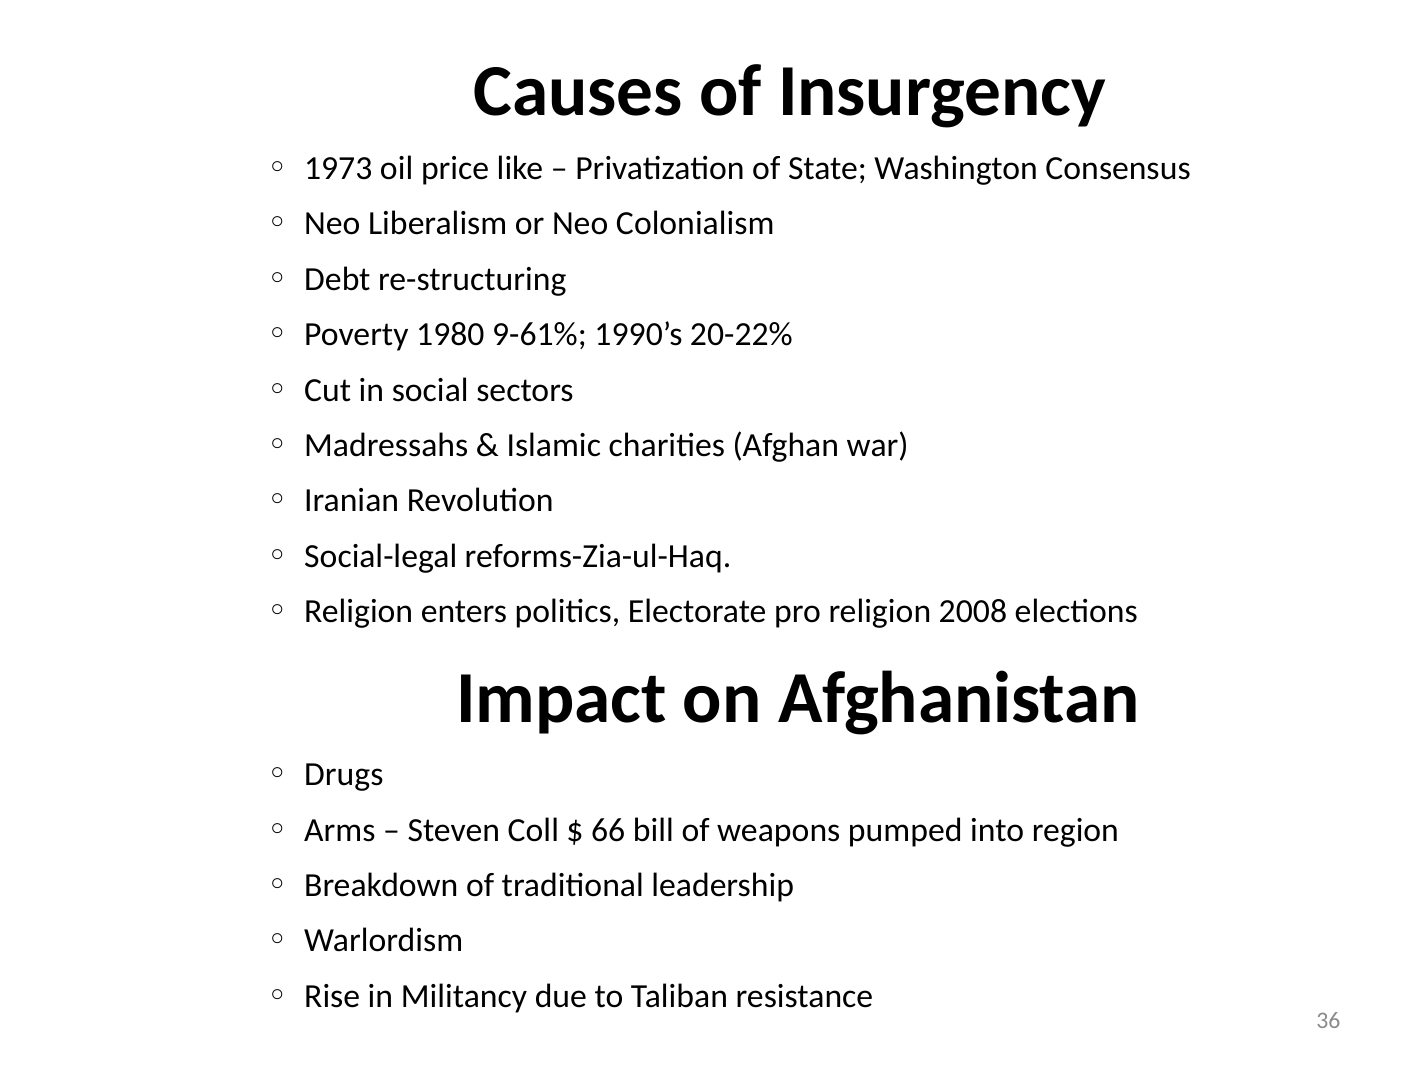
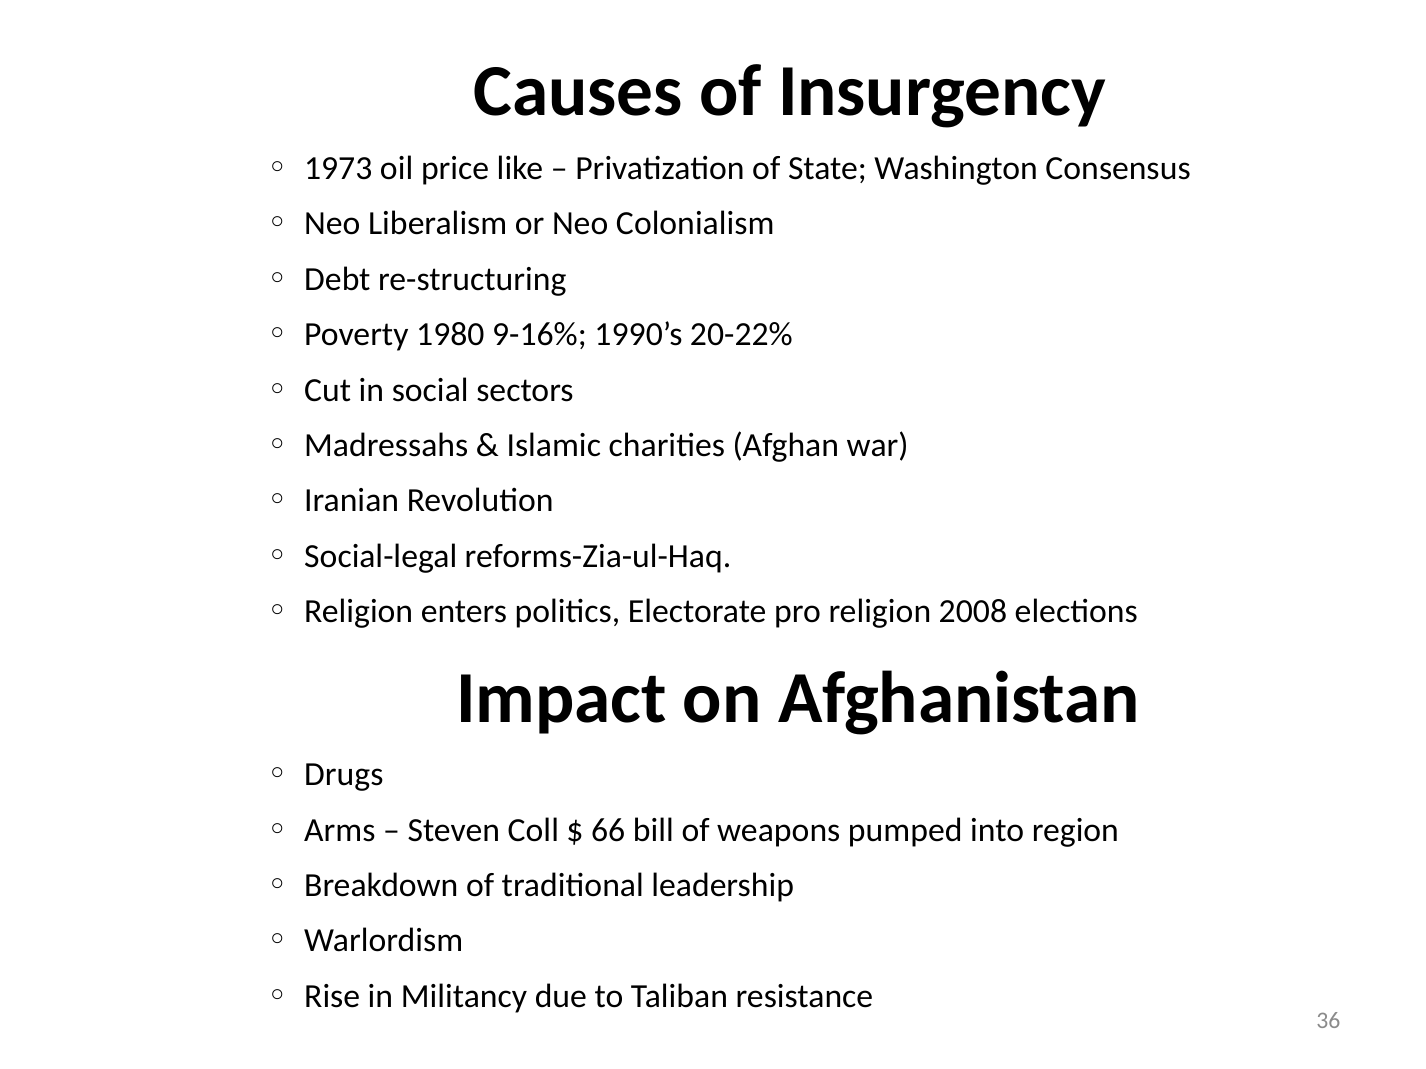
9-61%: 9-61% -> 9-16% (539, 335)
